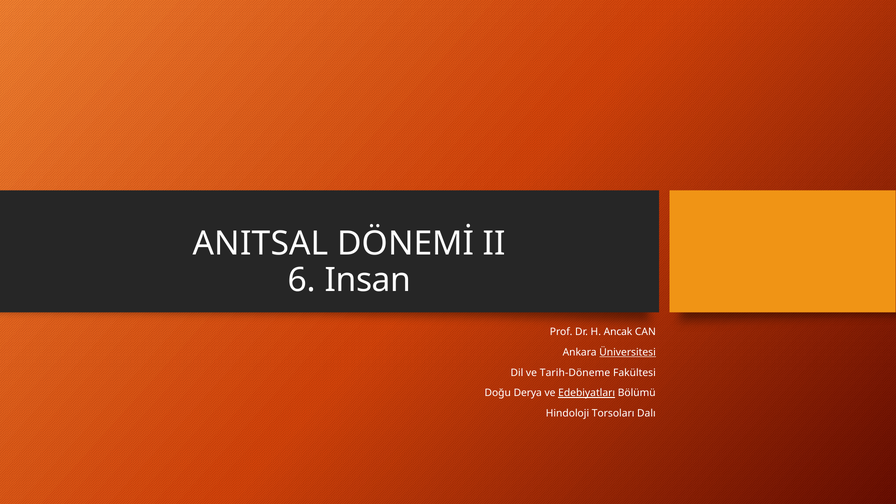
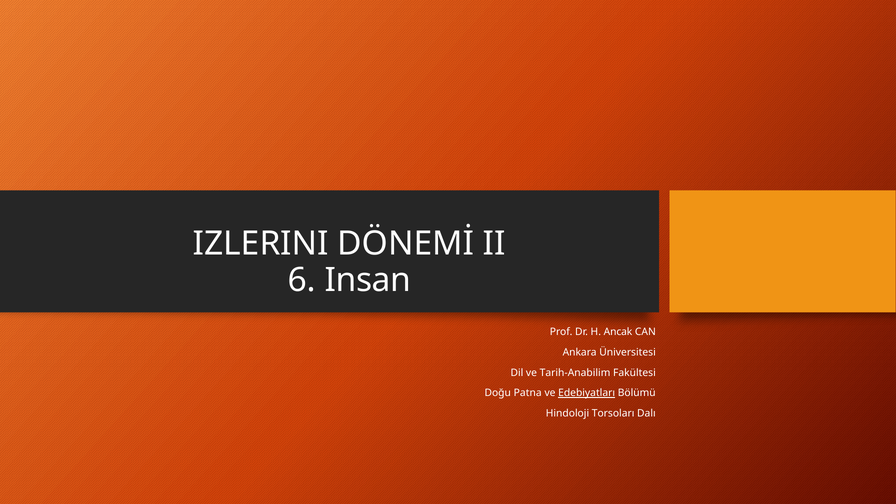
ANITSAL: ANITSAL -> IZLERINI (261, 244)
Üniversitesi underline: present -> none (628, 352)
Tarih-Döneme: Tarih-Döneme -> Tarih-Anabilim (575, 373)
Derya: Derya -> Patna (528, 393)
